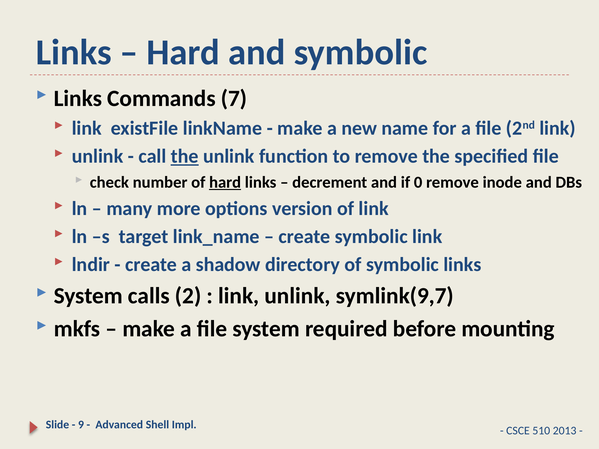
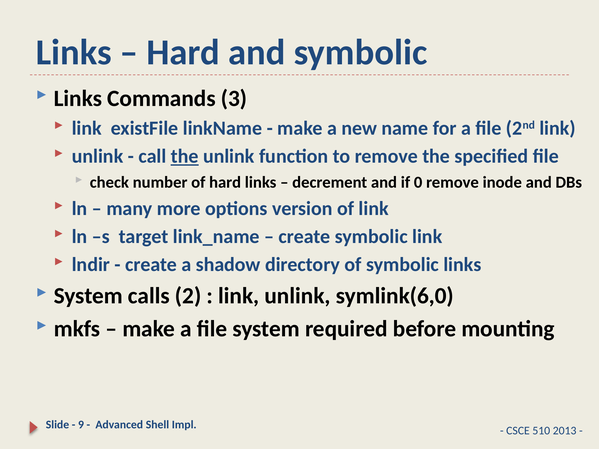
7: 7 -> 3 (234, 98)
hard underline: present -> none (225, 182)
symlink(9,7: symlink(9,7 -> symlink(6,0 (395, 296)
